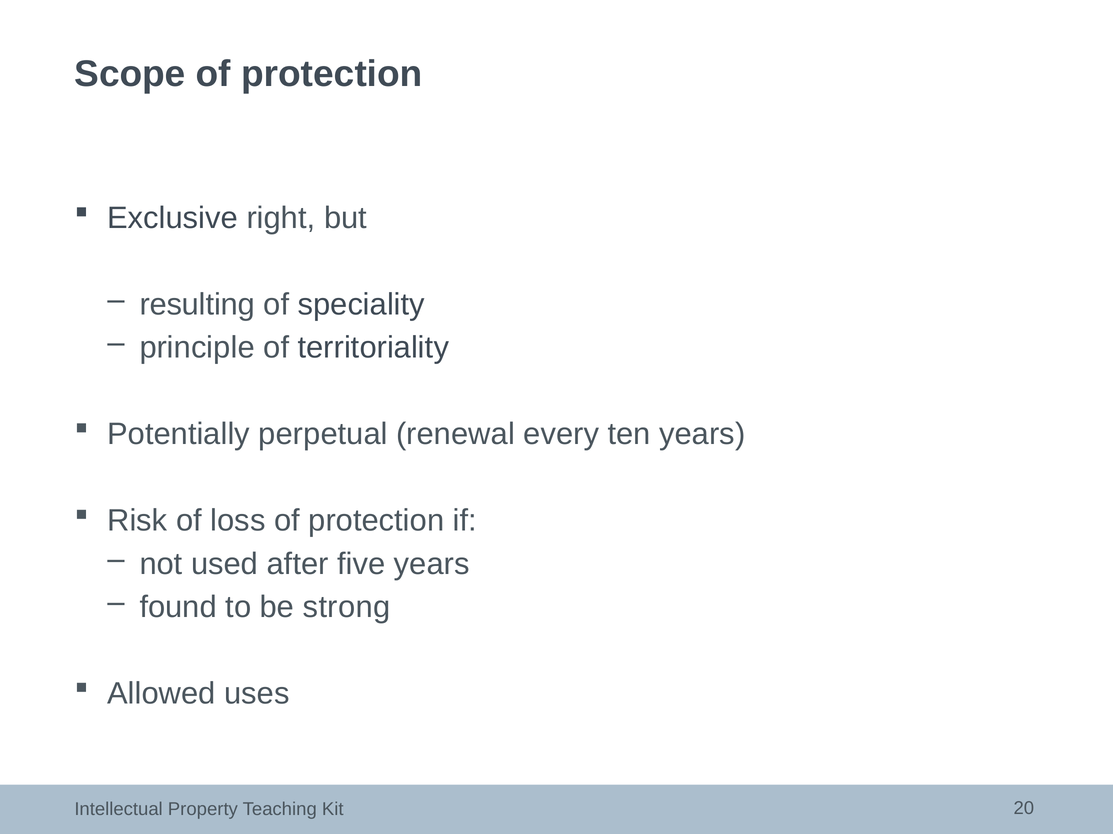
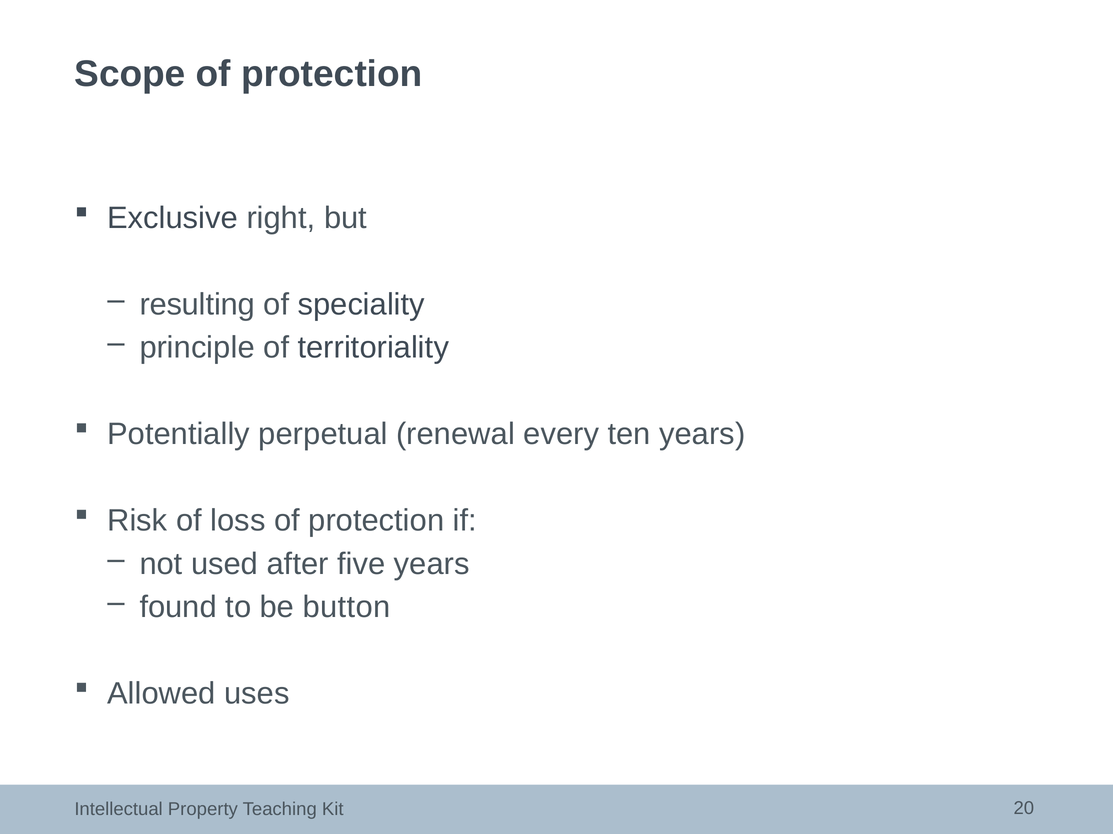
strong: strong -> button (347, 608)
